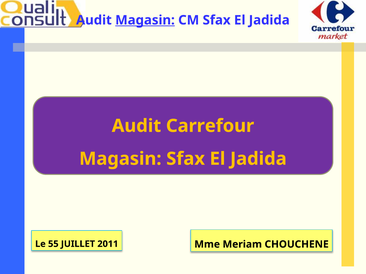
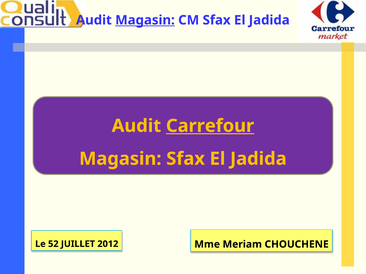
Carrefour underline: none -> present (210, 126)
55: 55 -> 52 (53, 244)
2011: 2011 -> 2012 (108, 244)
